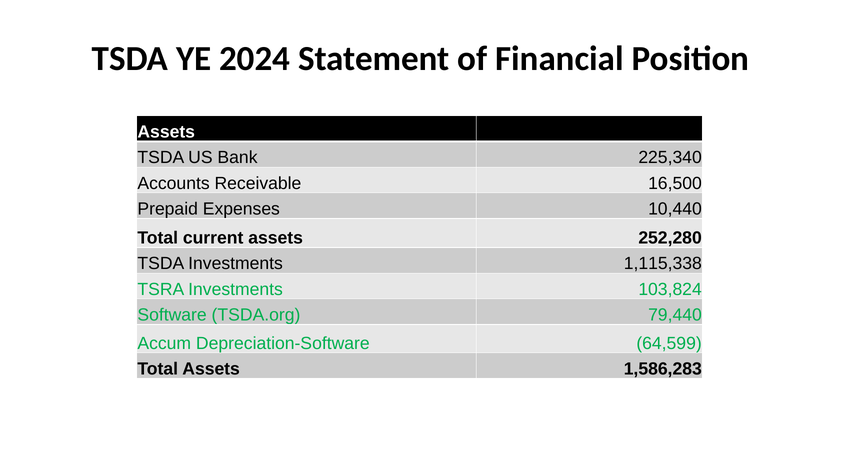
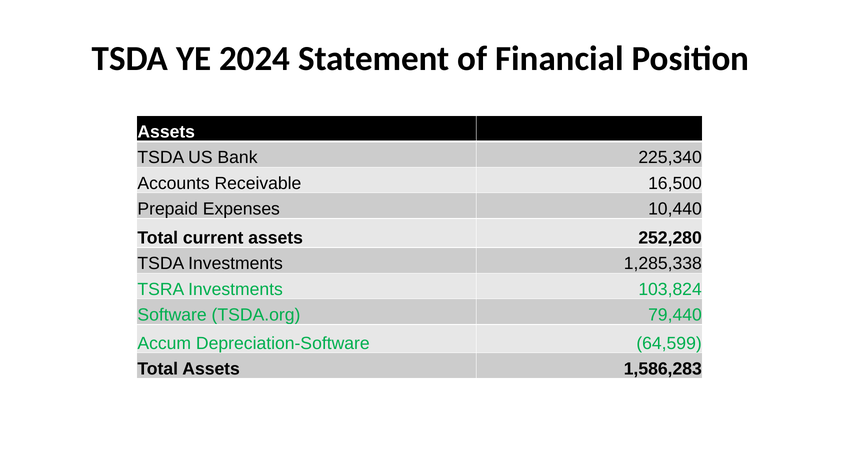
1,115,338: 1,115,338 -> 1,285,338 (663, 263)
